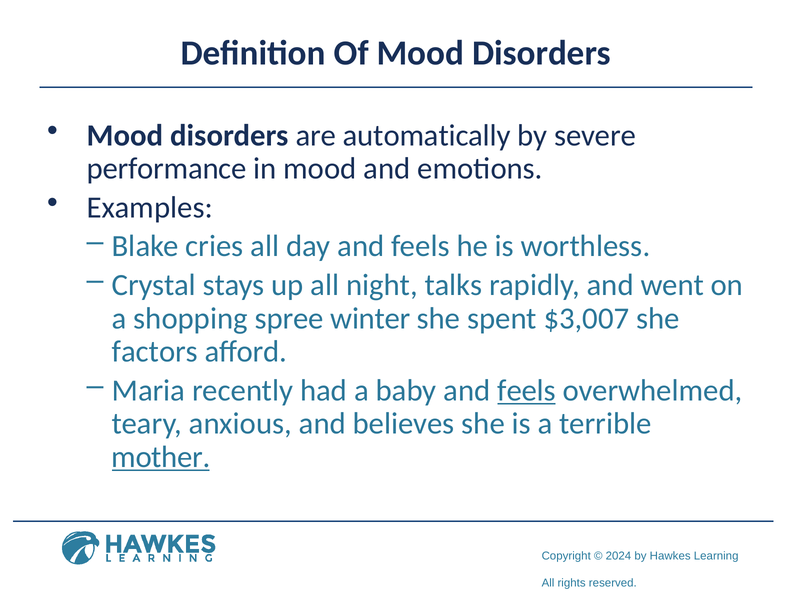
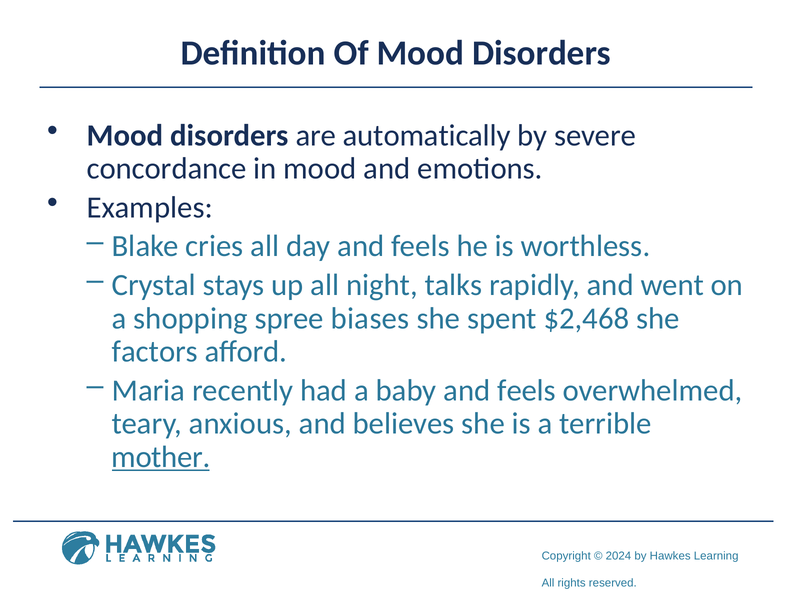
performance: performance -> concordance (167, 169)
winter: winter -> biases (370, 318)
$3,007: $3,007 -> $2,468 (586, 318)
feels underline: present -> none (527, 391)
